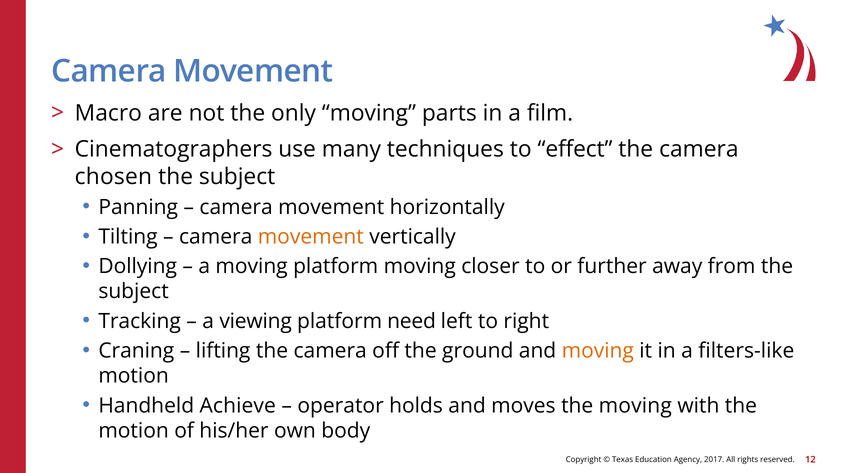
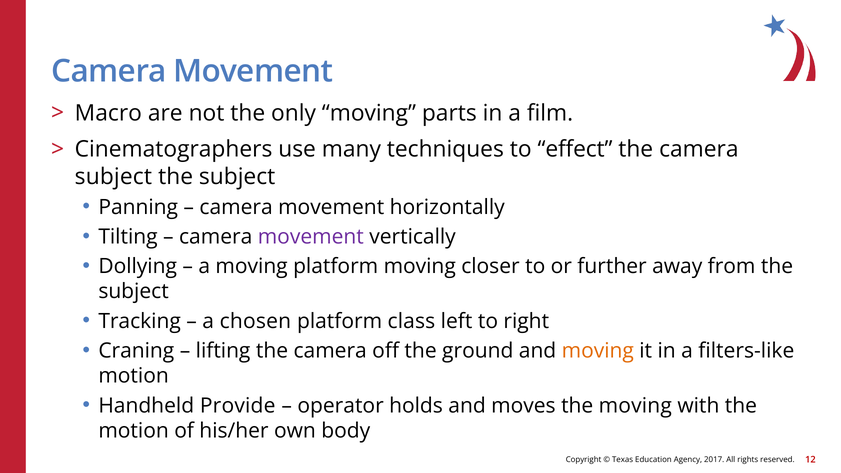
chosen: chosen -> subject (113, 177)
movement colour: orange -> purple (311, 237)
viewing: viewing -> chosen (255, 321)
need: need -> class (411, 321)
Achieve: Achieve -> Provide (238, 406)
